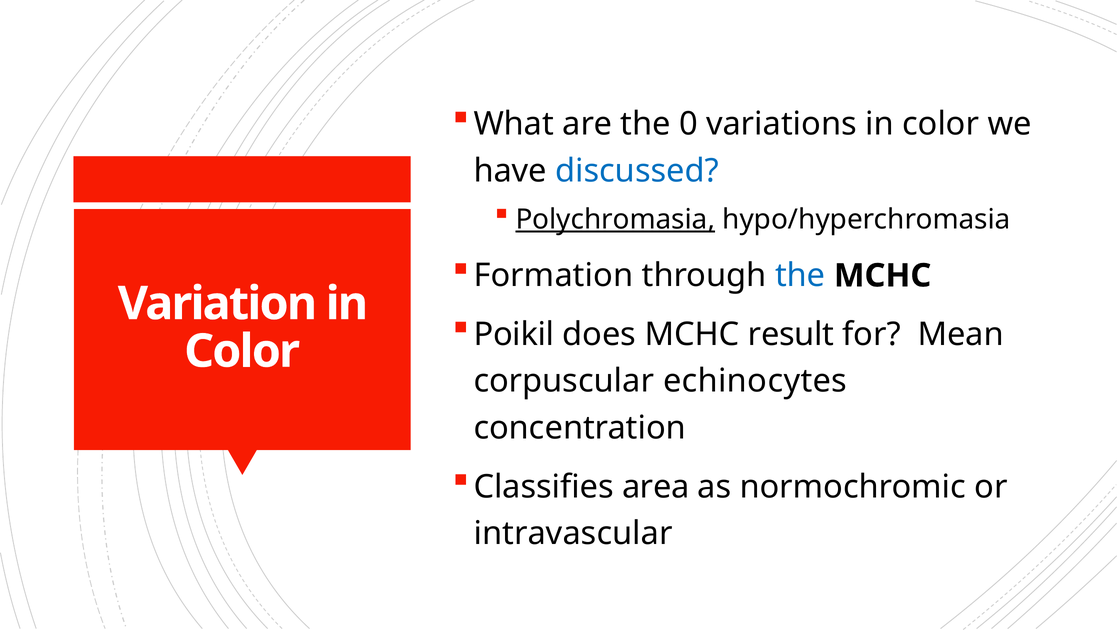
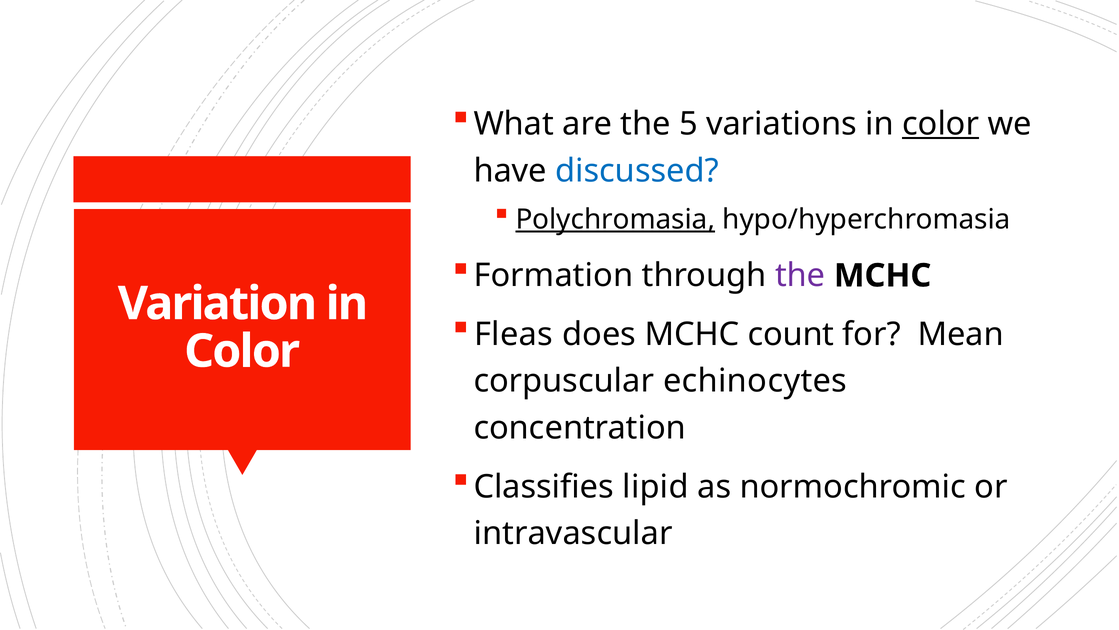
0: 0 -> 5 (688, 124)
color underline: none -> present (941, 124)
the colour: blue -> purple (800, 275)
Poikil: Poikil -> Fleas (514, 334)
result: result -> count (791, 334)
area: area -> lipid (656, 486)
